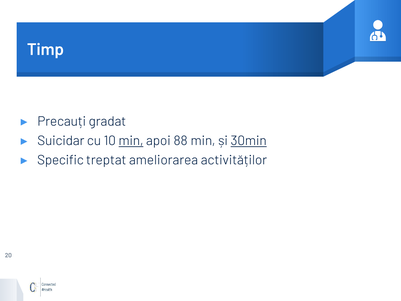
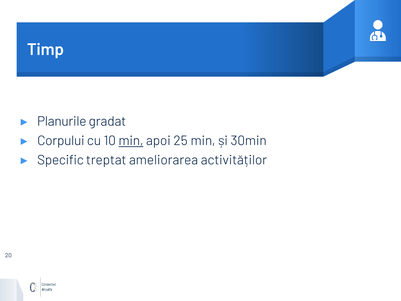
Precauți: Precauți -> Planurile (62, 121)
Suicidar: Suicidar -> Corpului (61, 141)
88: 88 -> 25 (181, 141)
30min underline: present -> none (249, 141)
